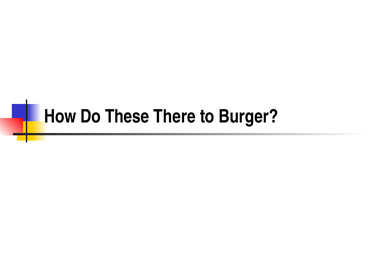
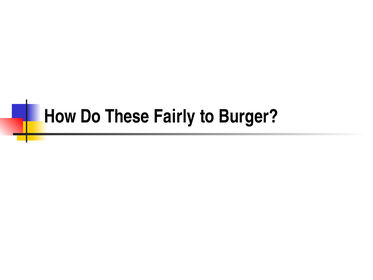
There: There -> Fairly (175, 116)
